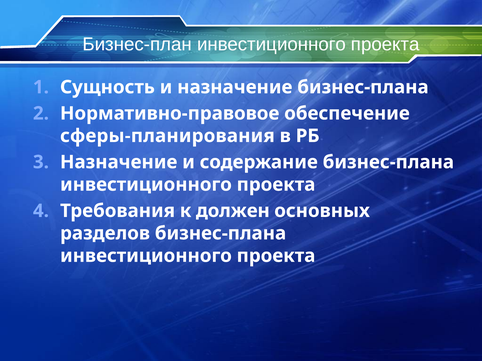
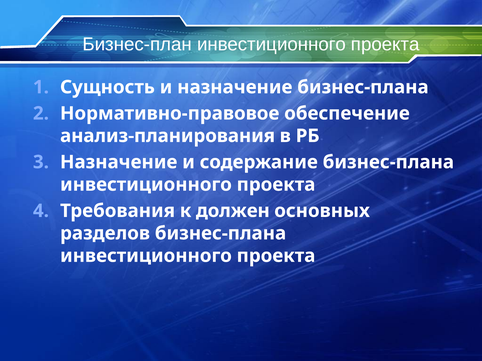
сферы-планирования: сферы-планирования -> анализ-планирования (168, 136)
